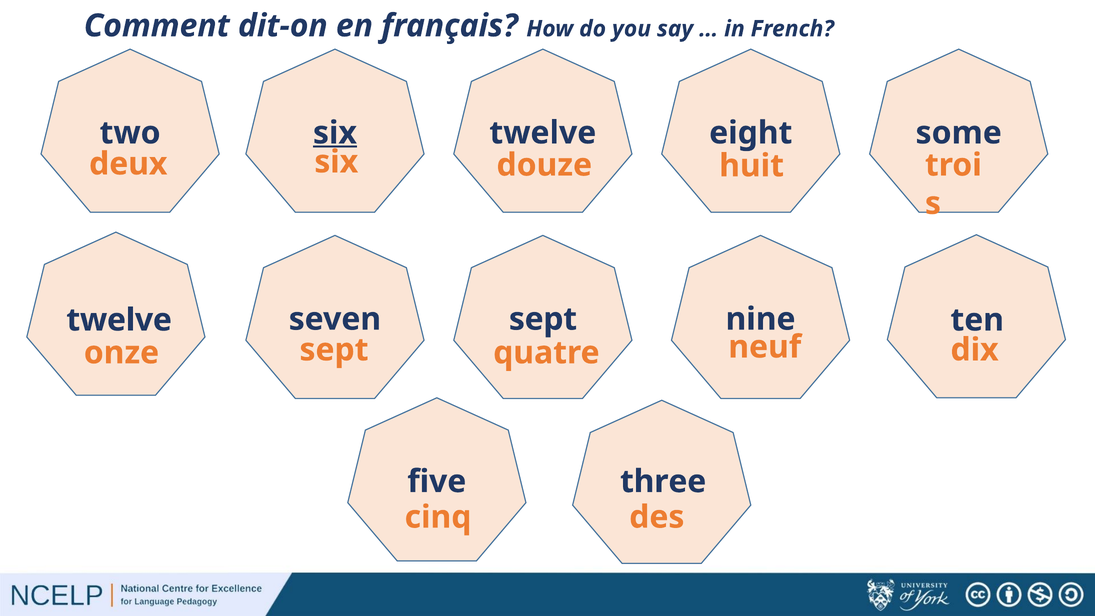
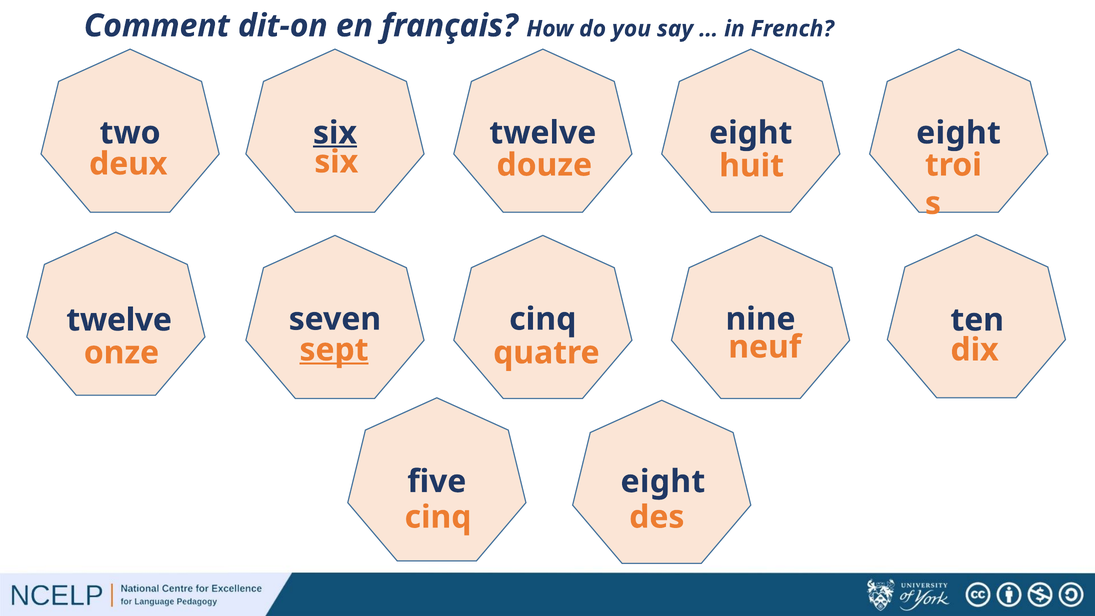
eight some: some -> eight (959, 133)
seven sept: sept -> cinq (543, 319)
sept underline: none -> present (334, 350)
three: three -> eight (663, 482)
